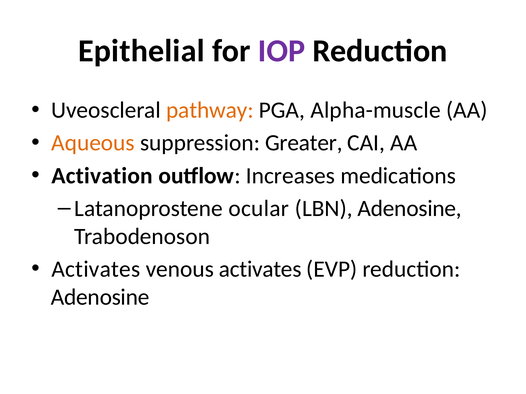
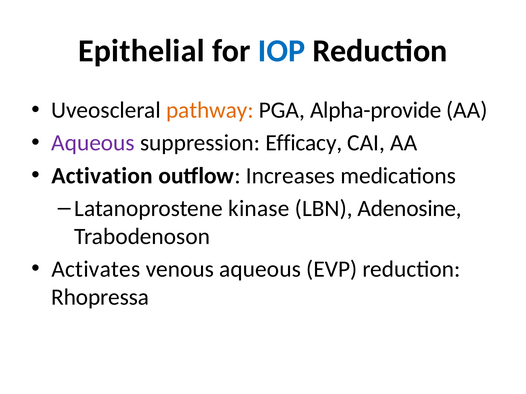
IOP colour: purple -> blue (282, 51)
Alpha-muscle: Alpha-muscle -> Alpha-provide (376, 110)
Aqueous colour: orange -> purple (93, 143)
Greater: Greater -> Efficacy (304, 143)
ocular: ocular -> kinase (259, 209)
venous activates: activates -> aqueous (260, 269)
Adenosine: Adenosine -> Rhopressa (100, 298)
